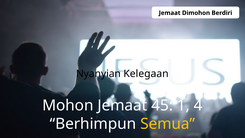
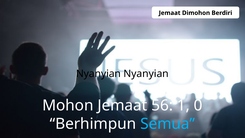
Nyanyian Kelegaan: Kelegaan -> Nyanyian (146, 74)
45: 45 -> 56 (162, 105)
4: 4 -> 0 (198, 105)
Semua colour: yellow -> light blue (168, 124)
